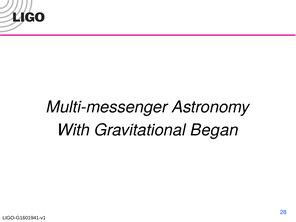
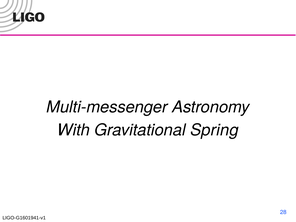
Began: Began -> Spring (214, 130)
